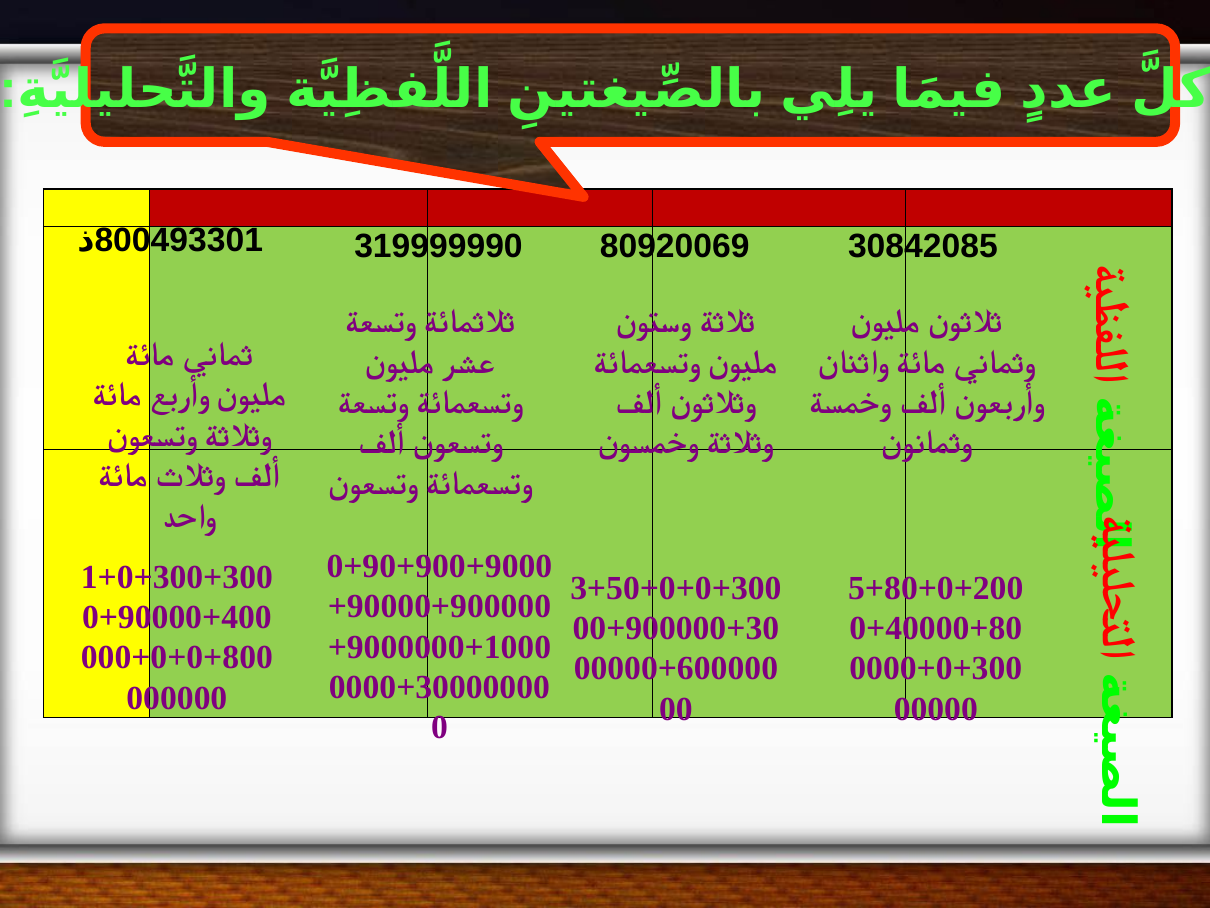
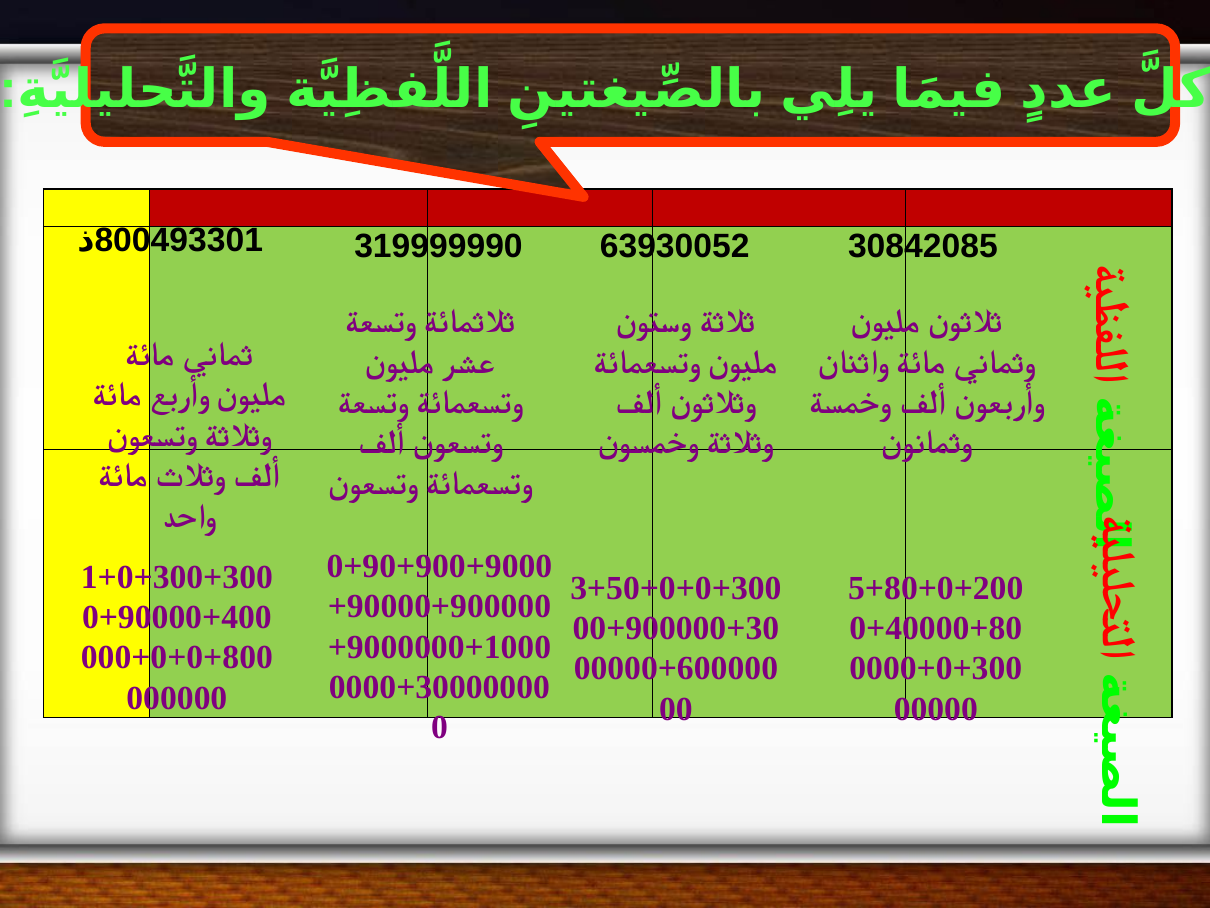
80920069: 80920069 -> 63930052 (675, 247)
